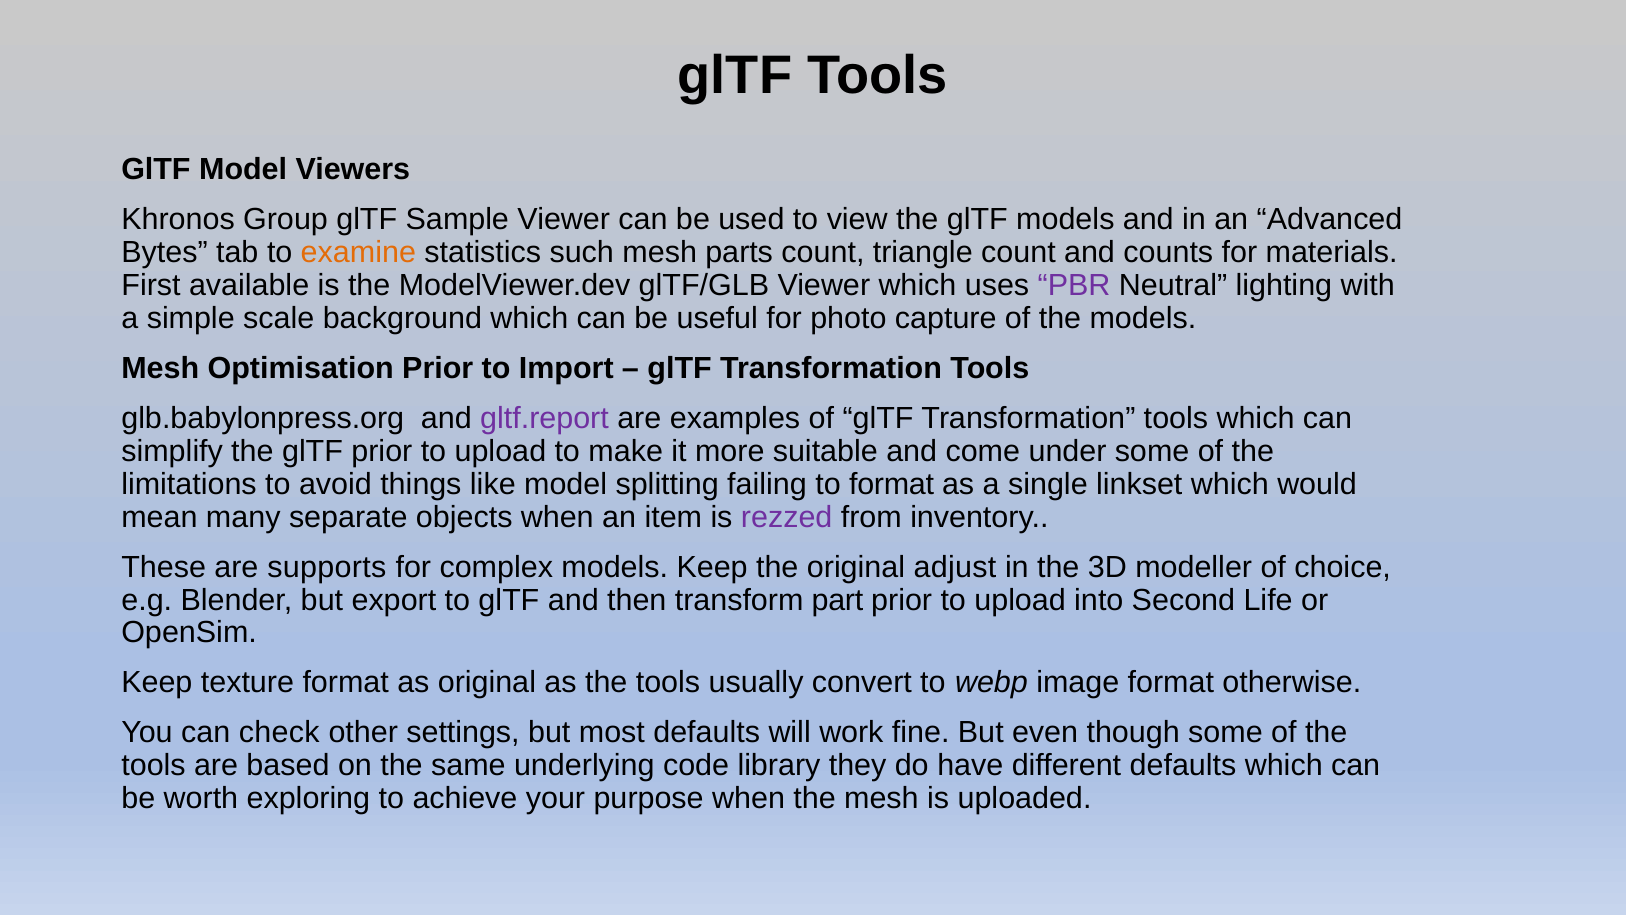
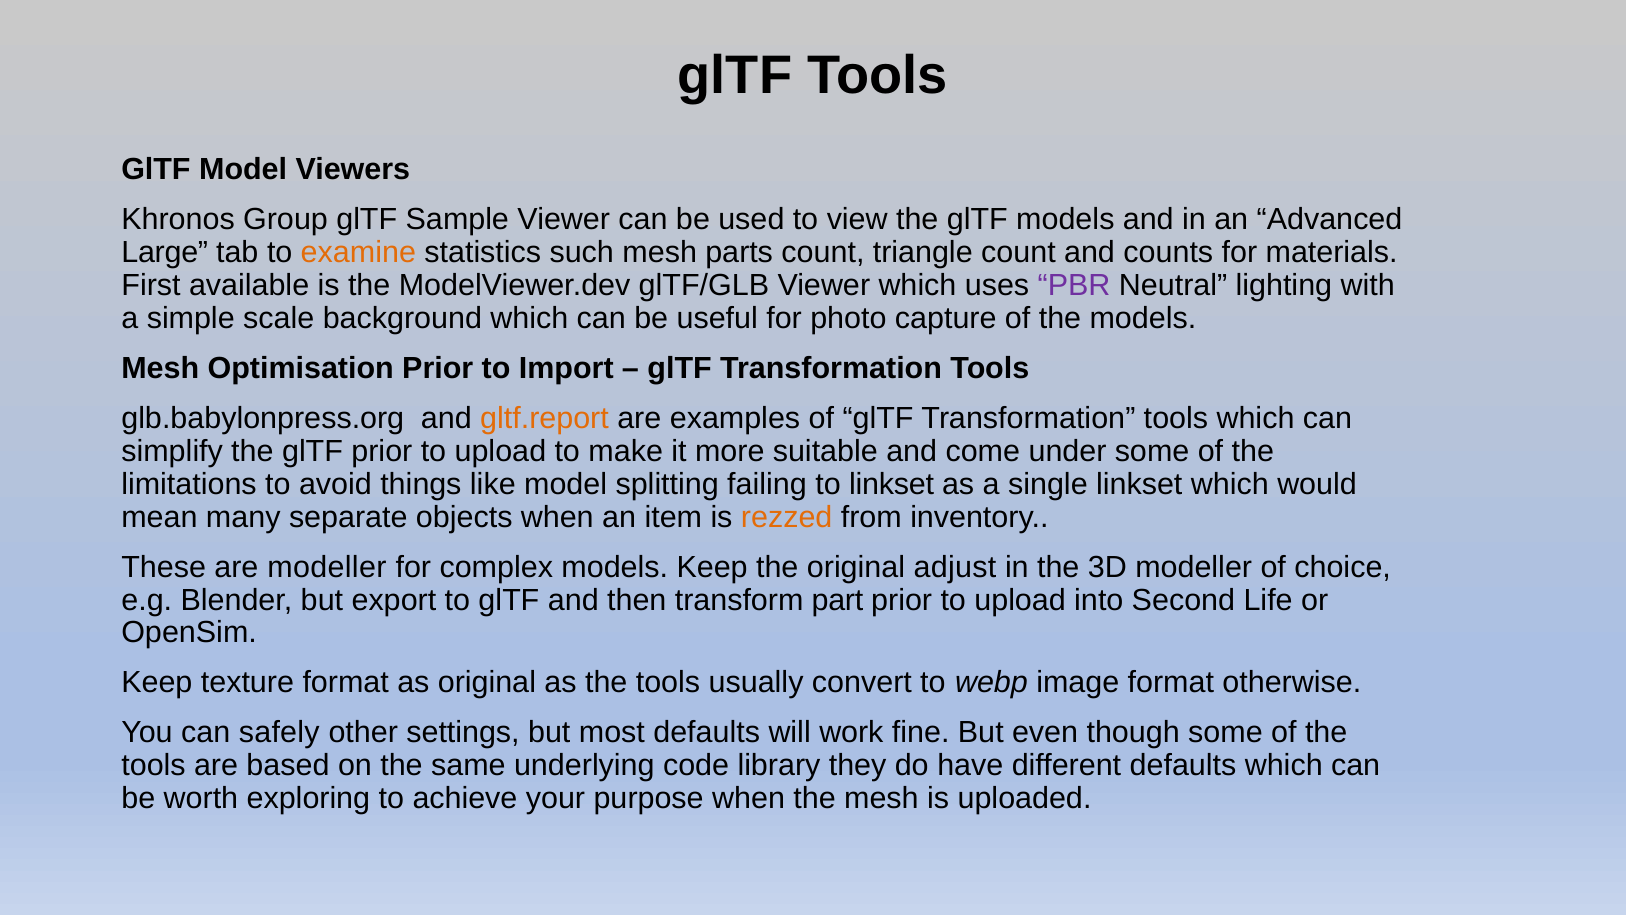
Bytes: Bytes -> Large (165, 252)
gltf.report colour: purple -> orange (545, 418)
to format: format -> linkset (892, 484)
rezzed colour: purple -> orange (787, 517)
are supports: supports -> modeller (327, 567)
check: check -> safely (279, 732)
